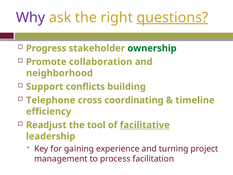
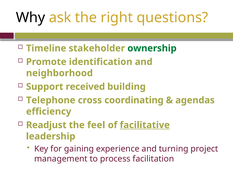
Why colour: purple -> black (31, 18)
questions underline: present -> none (172, 18)
Progress: Progress -> Timeline (46, 48)
collaboration: collaboration -> identification (101, 62)
conflicts: conflicts -> received (85, 87)
timeline: timeline -> agendas (195, 100)
tool: tool -> feel (96, 125)
